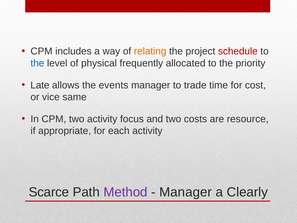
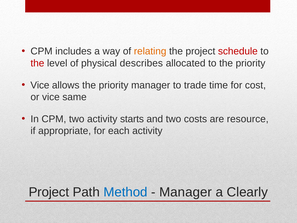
the colour: blue -> red (37, 63)
frequently: frequently -> describes (141, 63)
Late: Late -> Vice (40, 85)
allows the events: events -> priority (114, 85)
focus: focus -> starts (132, 119)
Scarce: Scarce -> Project (49, 192)
Method colour: purple -> blue (125, 192)
